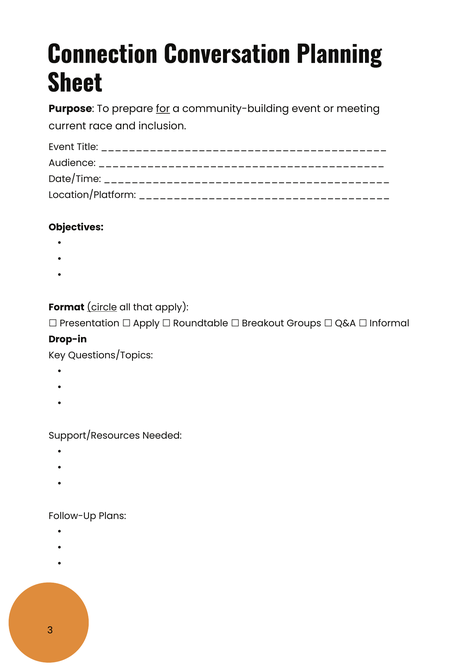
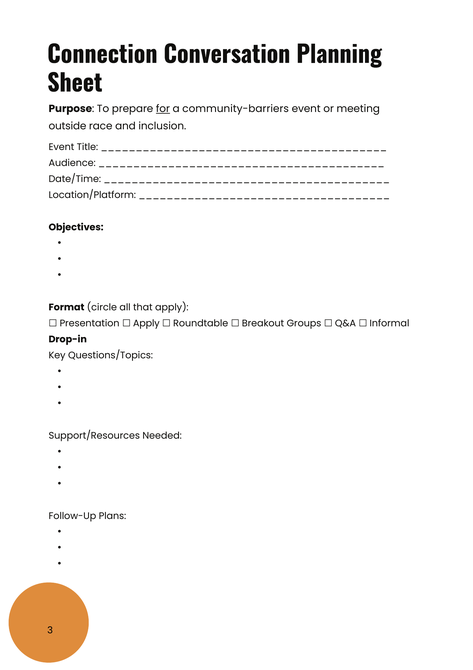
community-building: community-building -> community-barriers (236, 109)
current: current -> outside (67, 126)
circle underline: present -> none (102, 307)
